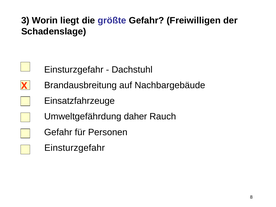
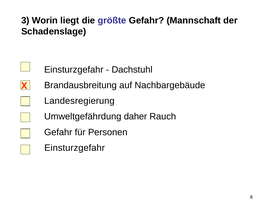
Freiwilligen: Freiwilligen -> Mannschaft (194, 20)
Einsatzfahrzeuge: Einsatzfahrzeuge -> Landesregierung (79, 101)
